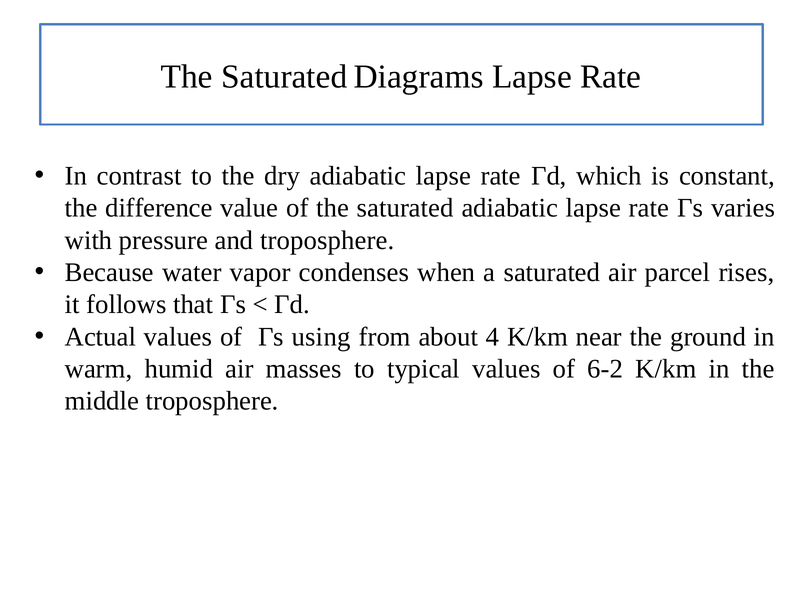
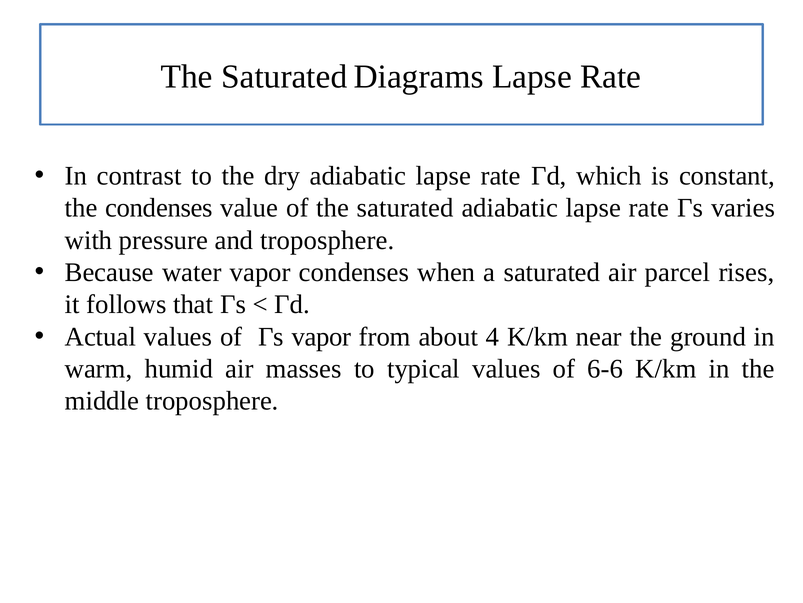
the difference: difference -> condenses (159, 208)
Γs using: using -> vapor (321, 336)
6-2: 6-2 -> 6-6 (605, 368)
